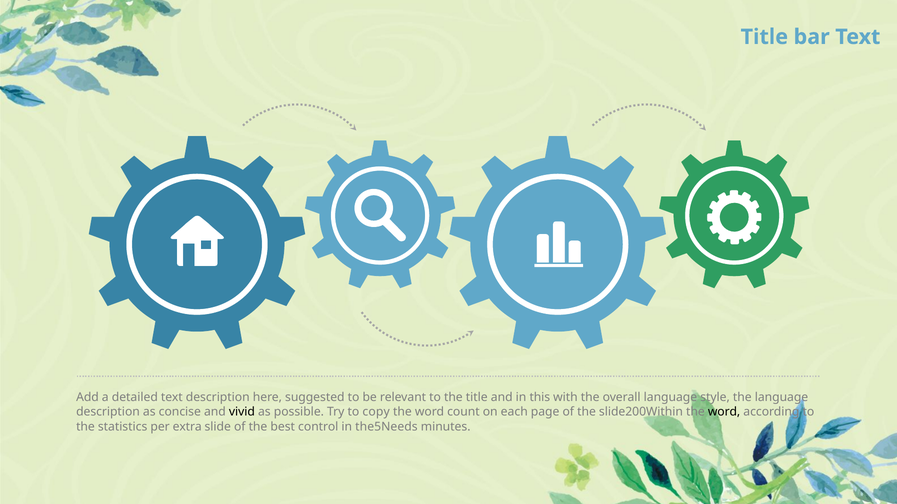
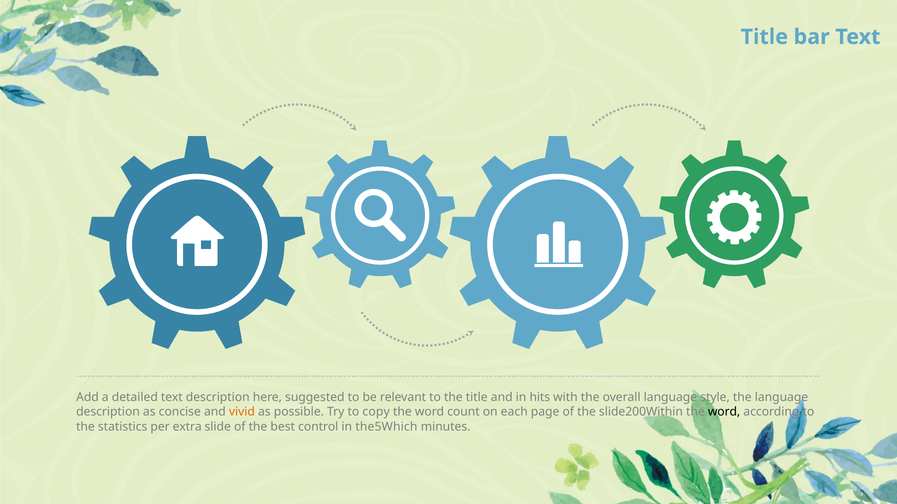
this: this -> hits (540, 398)
vivid colour: black -> orange (242, 412)
the5Needs: the5Needs -> the5Which (386, 427)
